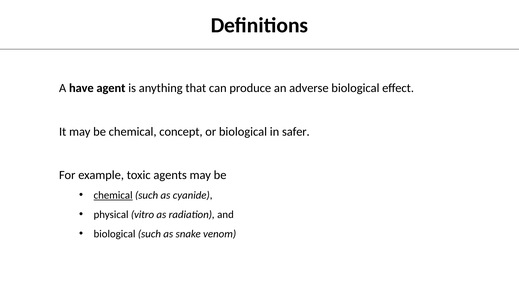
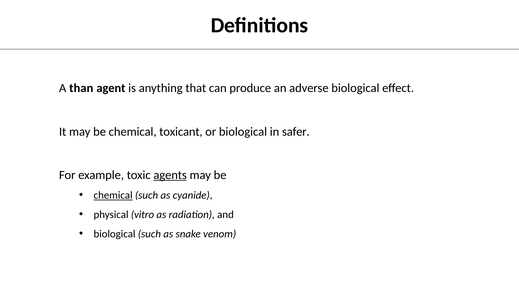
have: have -> than (81, 88)
concept: concept -> toxicant (181, 132)
agents underline: none -> present (170, 175)
